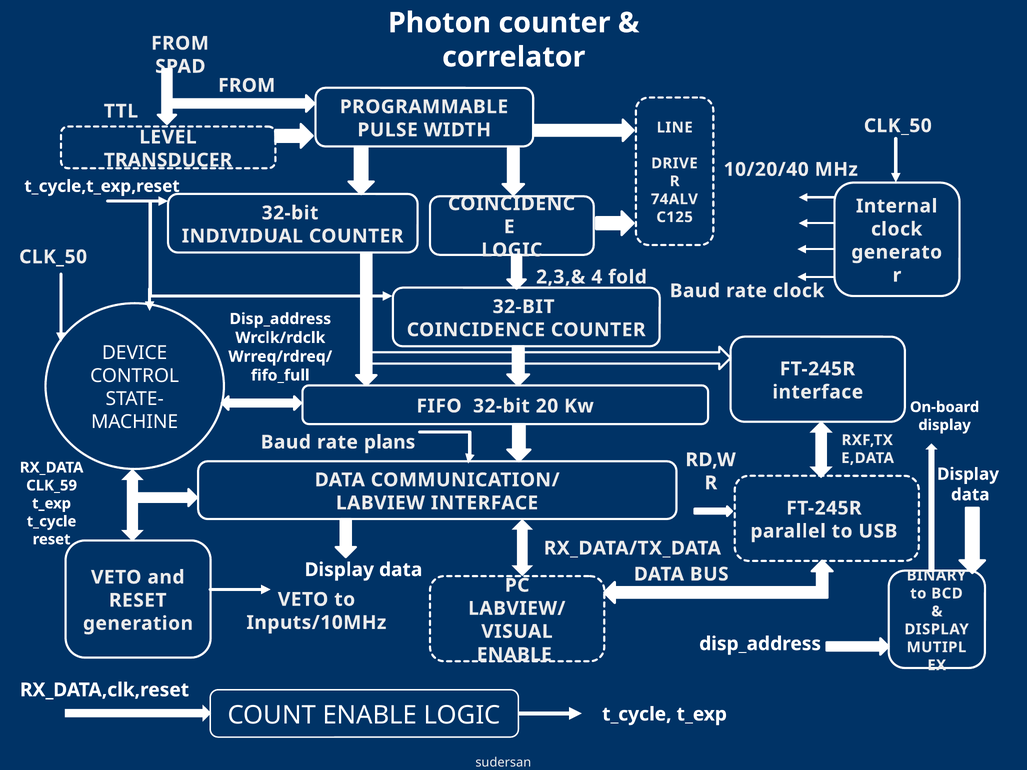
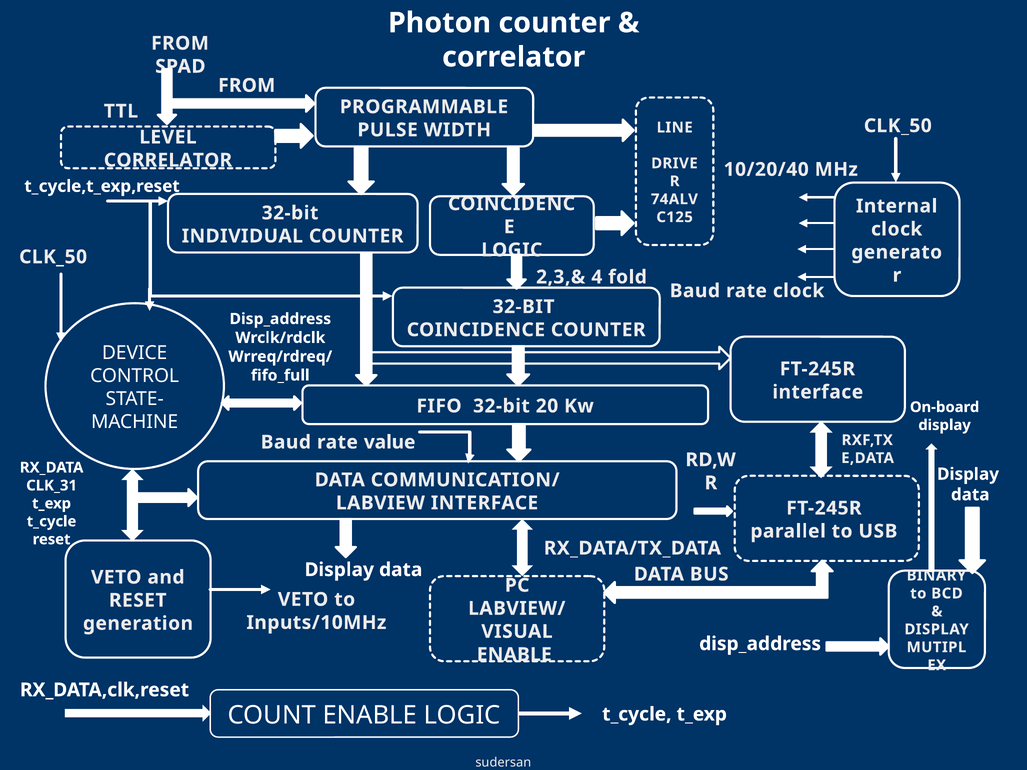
TRANSDUCER: TRANSDUCER -> CORRELATOR (168, 160)
plans: plans -> value (390, 442)
CLK_59: CLK_59 -> CLK_31 (52, 486)
